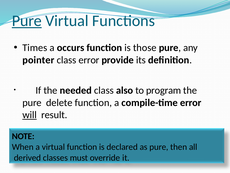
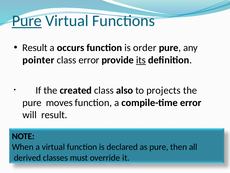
Times: Times -> Result (35, 48)
those: those -> order (145, 48)
its underline: none -> present (141, 60)
needed: needed -> created (76, 90)
program: program -> projects (163, 90)
delete: delete -> moves (59, 102)
will underline: present -> none (30, 115)
